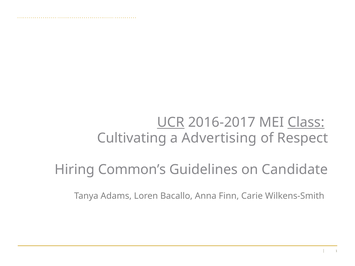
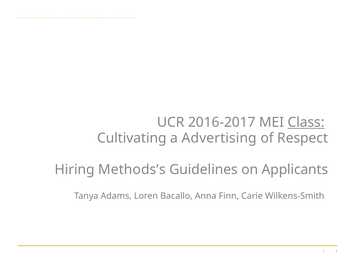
UCR underline: present -> none (171, 123)
Common’s: Common’s -> Methods’s (132, 170)
Candidate: Candidate -> Applicants (295, 170)
